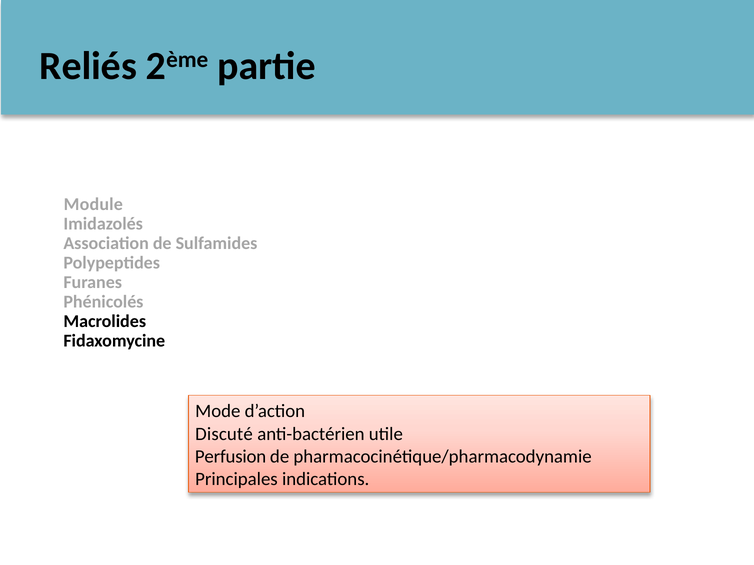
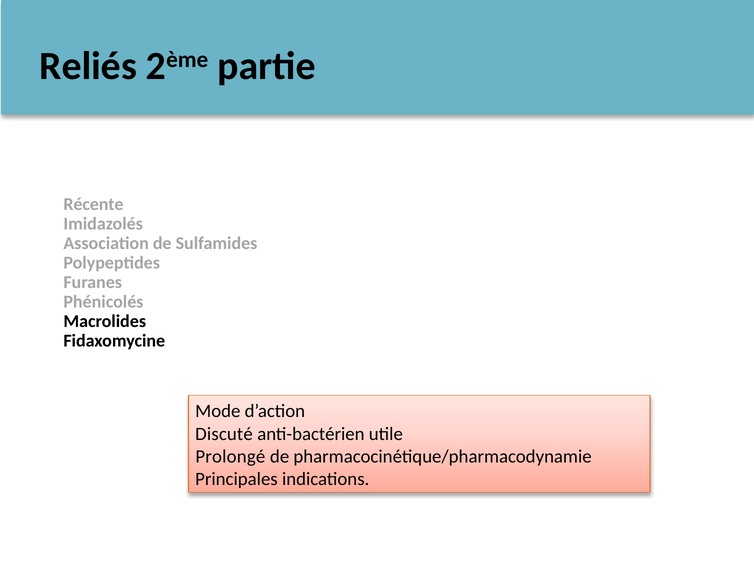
Module: Module -> Récente (93, 204)
Perfusion: Perfusion -> Prolongé (230, 457)
